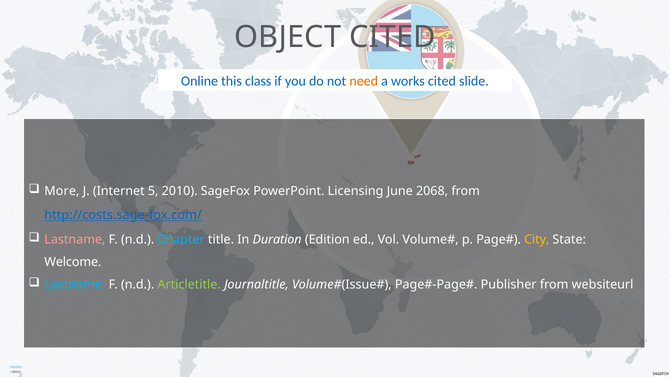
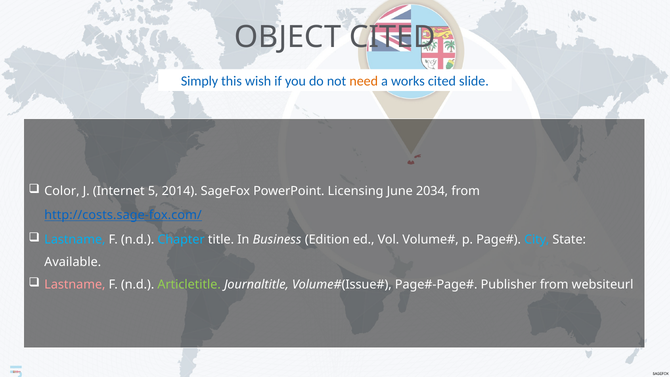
Online: Online -> Simply (200, 81)
class: class -> wish (258, 81)
More: More -> Color (62, 191)
2010: 2010 -> 2014 (180, 191)
2068: 2068 -> 2034 (432, 191)
Lastname colour: pink -> light blue (75, 239)
Duration: Duration -> Business (277, 239)
City colour: yellow -> light blue (537, 239)
Welcome: Welcome -> Available (73, 262)
Lastname colour: light blue -> pink (75, 285)
